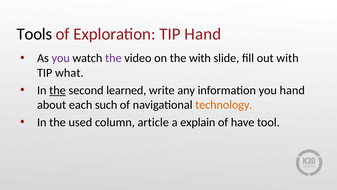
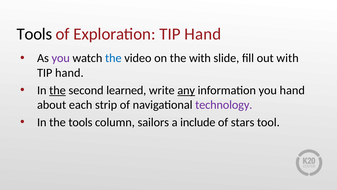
the colour: purple -> blue (113, 58)
what: what -> hand (69, 73)
any underline: none -> present (186, 90)
such: such -> strip (106, 105)
technology colour: orange -> purple (224, 105)
the used: used -> tools (80, 122)
article: article -> sailors (153, 122)
explain: explain -> include (198, 122)
have: have -> stars (243, 122)
